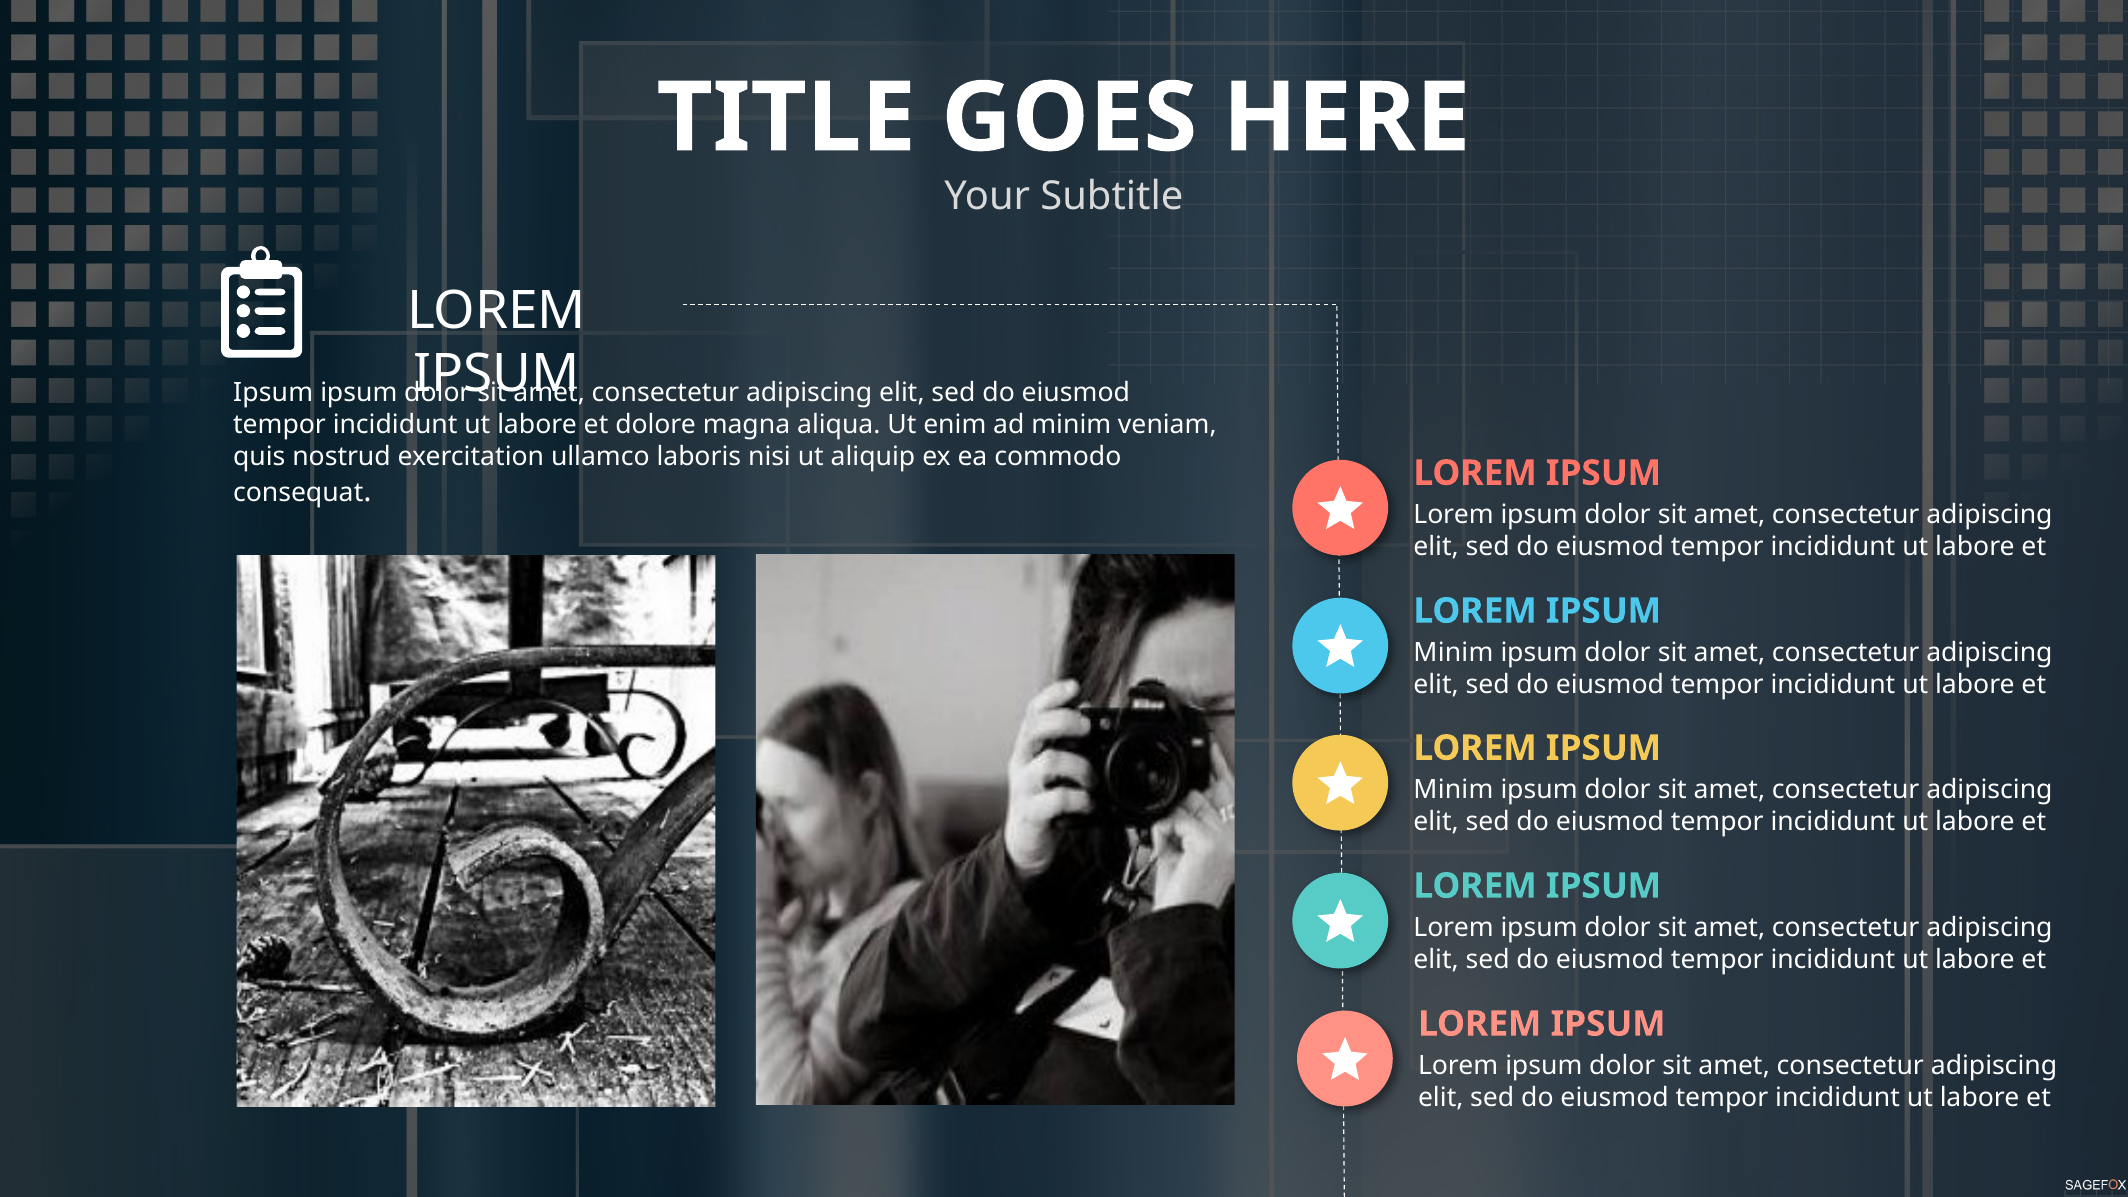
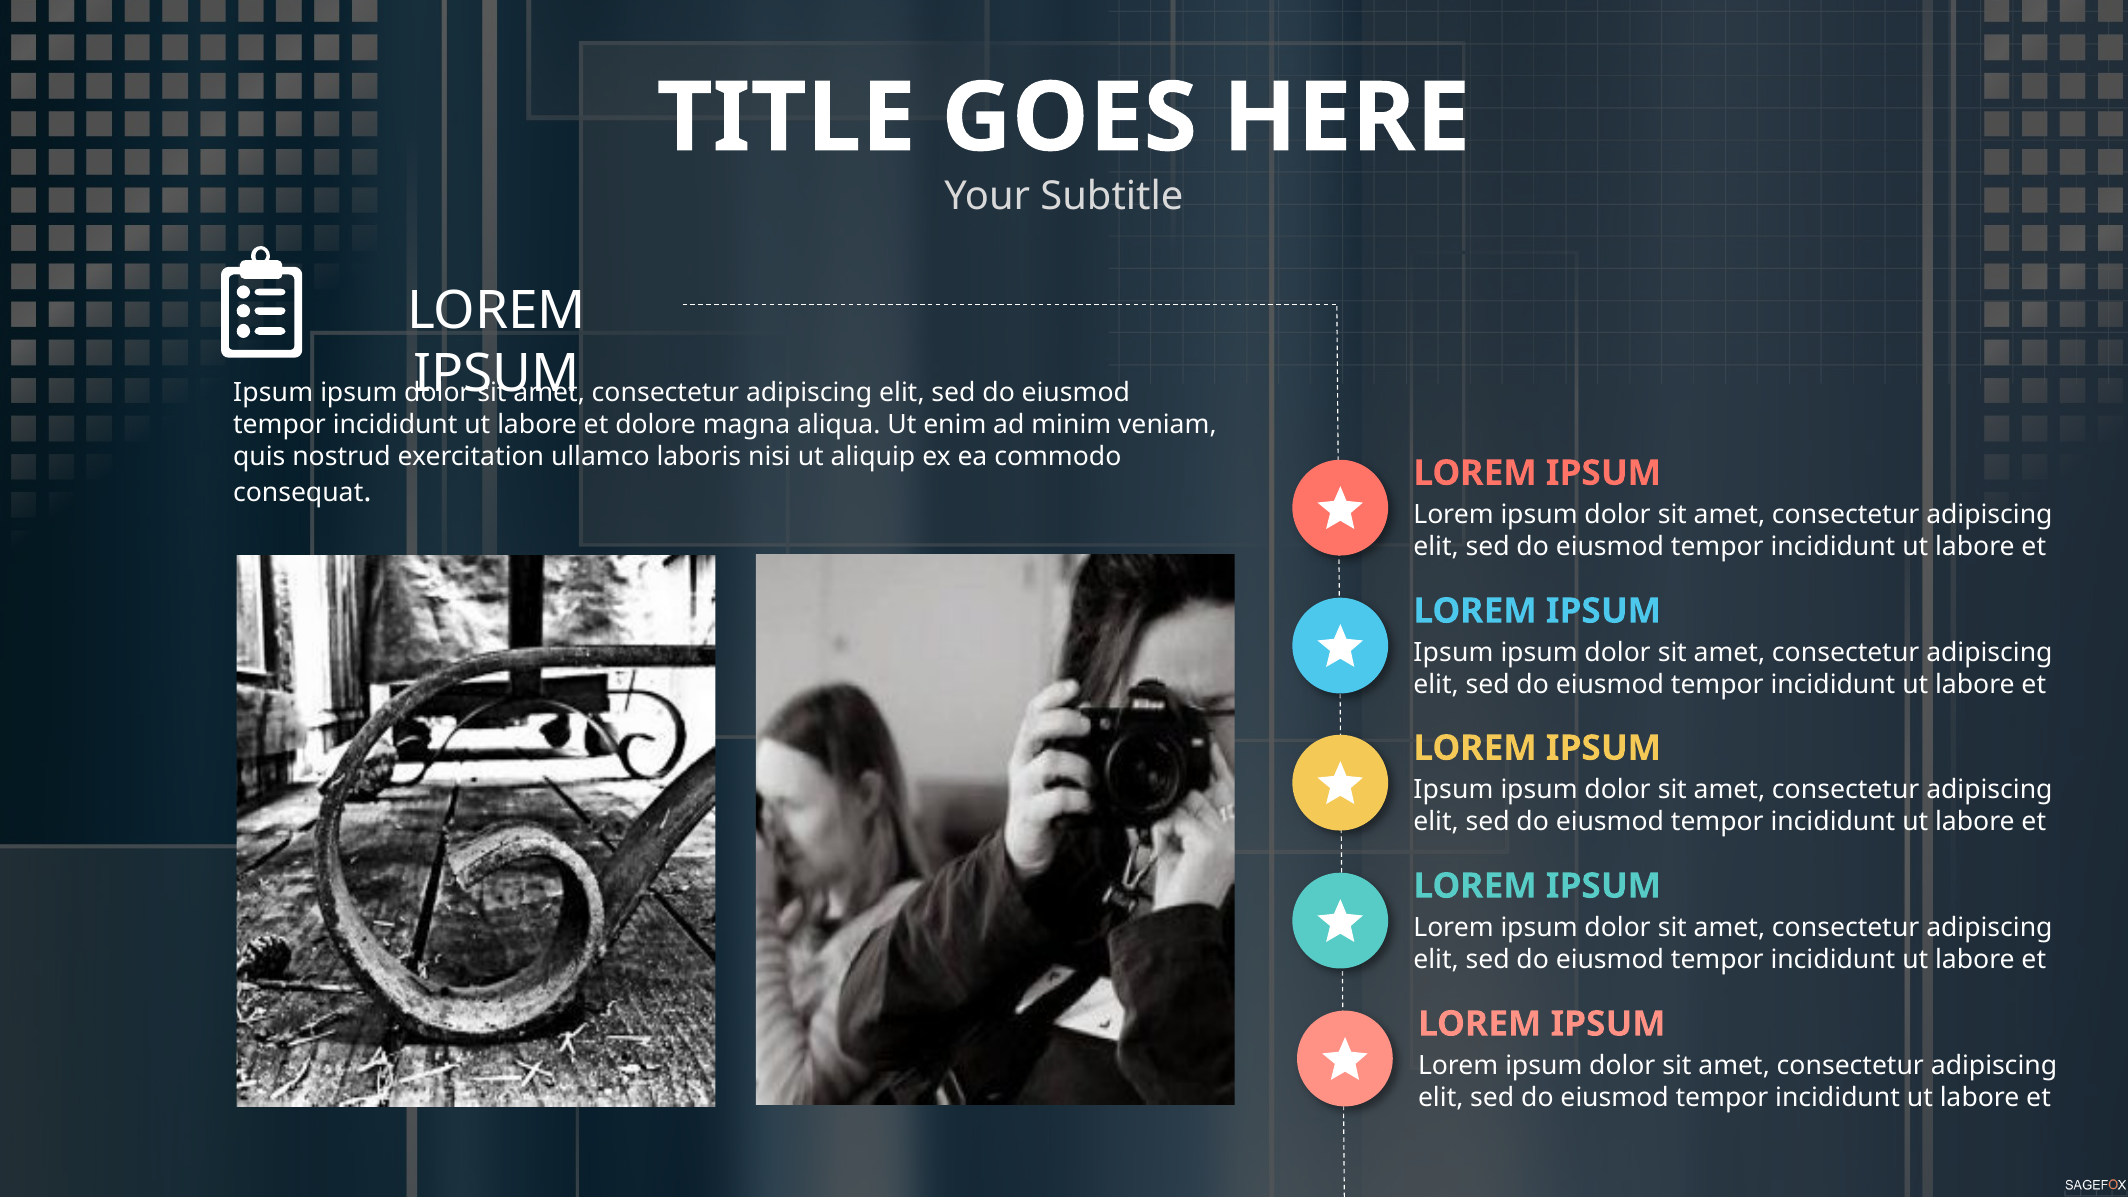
Minim: Minim -> Ipsum (1453, 653)
Minim: Minim -> Ipsum (1453, 790)
